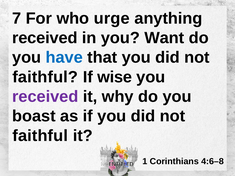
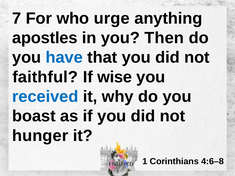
received: received -> apostles (45, 38)
Want: Want -> Then (164, 38)
received colour: purple -> blue (45, 97)
faithful: faithful -> hunger (40, 136)
